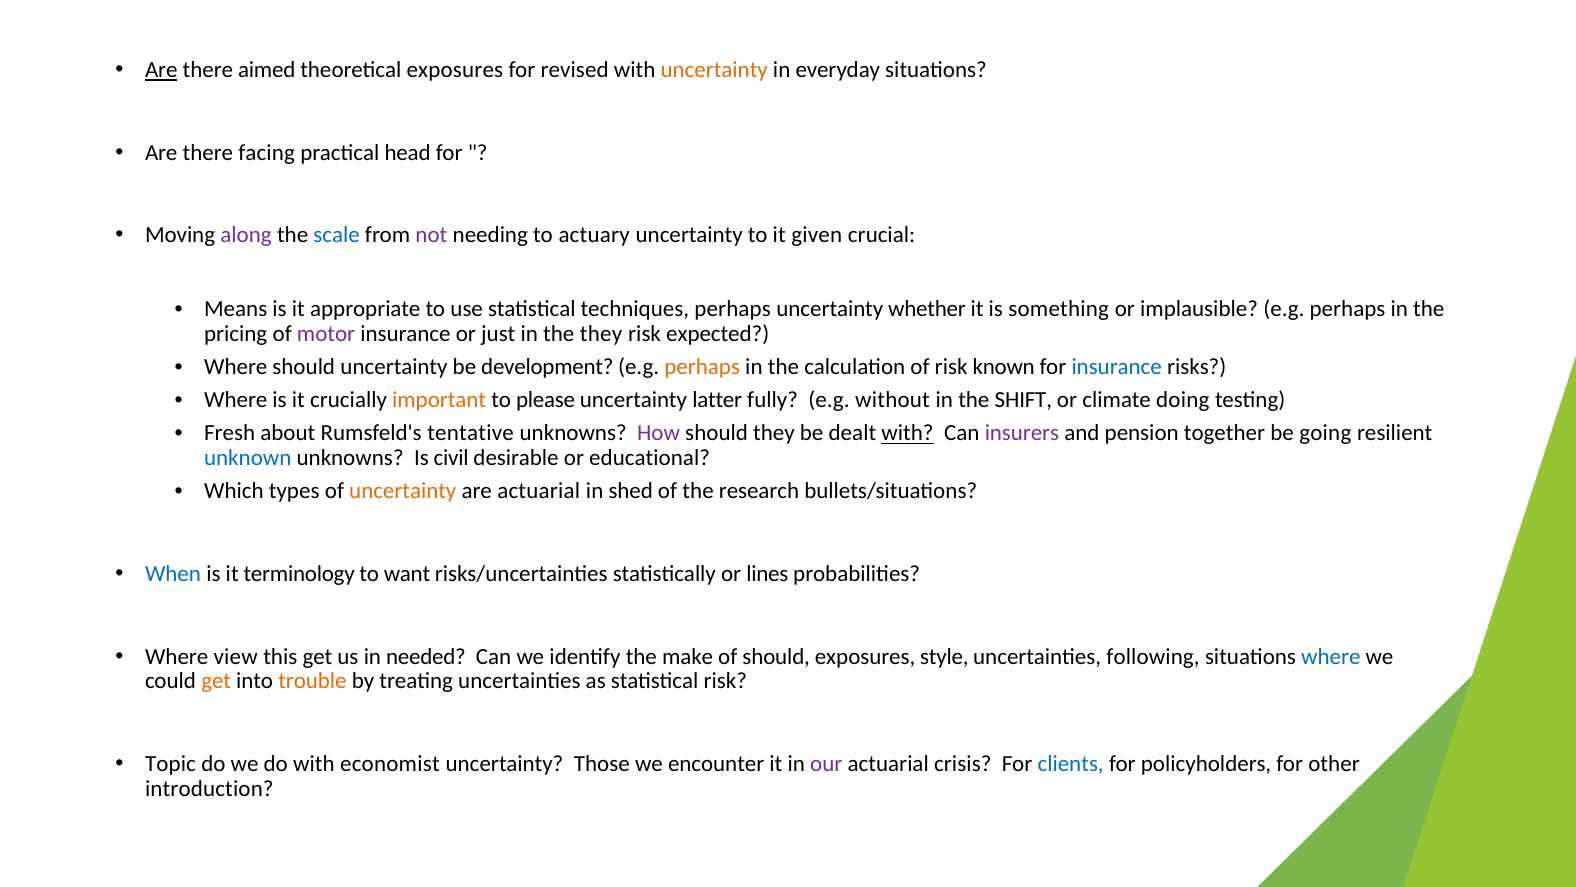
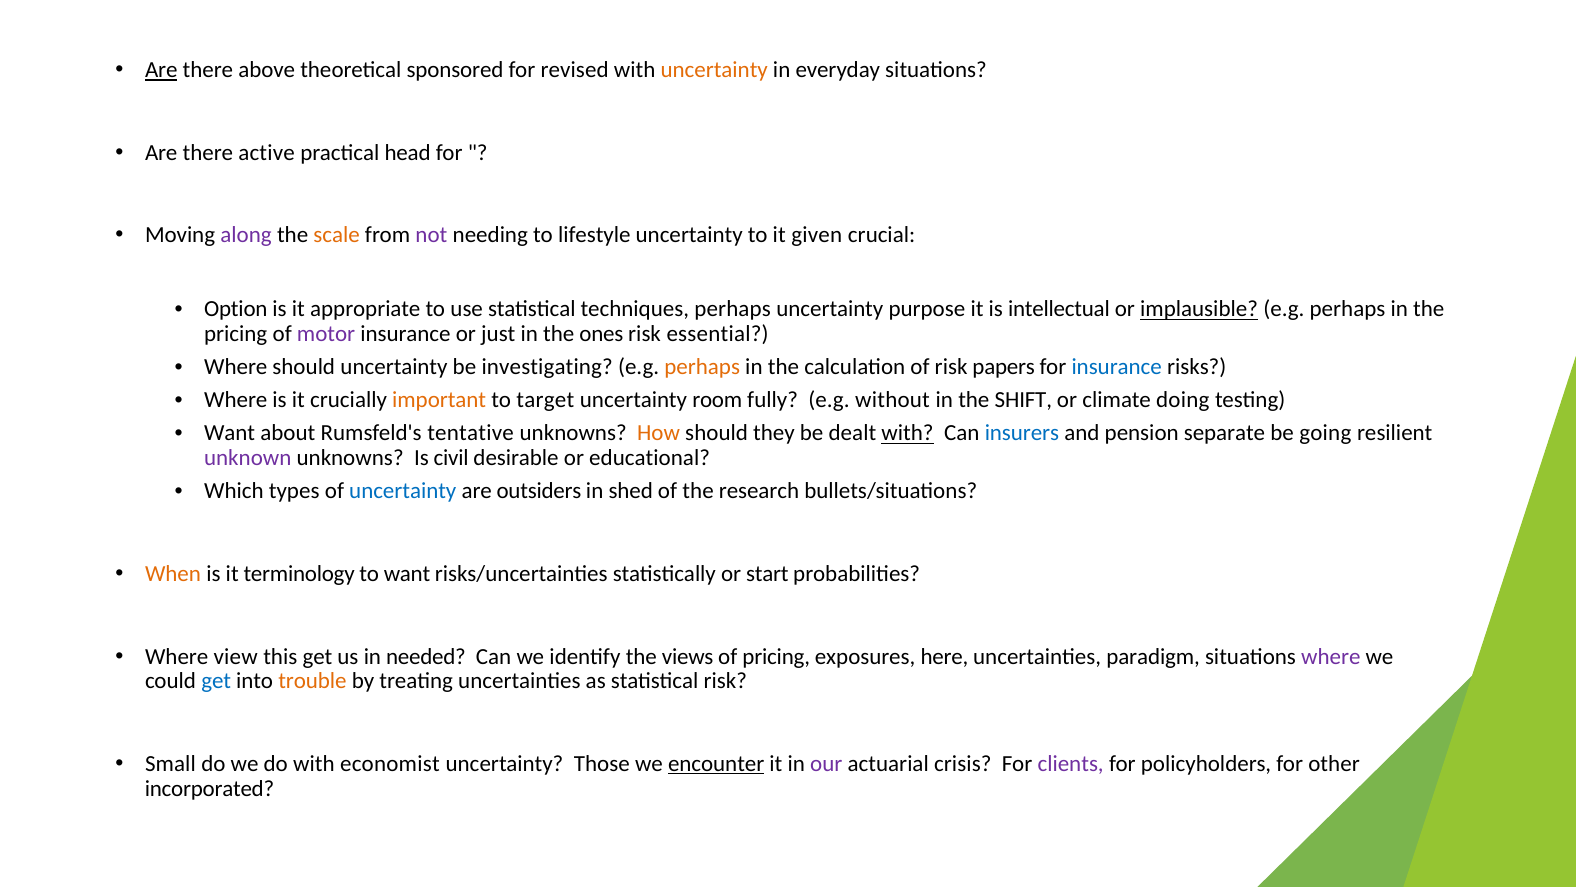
aimed: aimed -> above (267, 70)
theoretical exposures: exposures -> sponsored (455, 70)
facing: facing -> active (267, 152)
scale colour: blue -> orange (337, 235)
actuary: actuary -> lifestyle (594, 235)
Means: Means -> Option (236, 309)
whether: whether -> purpose (927, 309)
something: something -> intellectual (1059, 309)
implausible underline: none -> present (1199, 309)
the they: they -> ones (601, 334)
expected: expected -> essential (718, 334)
development: development -> investigating (547, 367)
known: known -> papers (1004, 367)
please: please -> target (545, 400)
latter: latter -> room (717, 400)
Fresh: Fresh -> Want (230, 433)
How colour: purple -> orange (659, 433)
insurers colour: purple -> blue (1022, 433)
together: together -> separate (1225, 433)
unknown colour: blue -> purple (248, 458)
uncertainty colour: orange -> blue (403, 491)
are actuarial: actuarial -> outsiders (539, 491)
When colour: blue -> orange (173, 574)
lines: lines -> start (767, 574)
make: make -> views (688, 656)
of should: should -> pricing (776, 656)
style: style -> here (944, 656)
following: following -> paradigm (1153, 656)
where colour: blue -> purple (1331, 656)
get colour: orange -> blue (216, 681)
Topic: Topic -> Small (170, 763)
encounter underline: none -> present (716, 763)
clients colour: blue -> purple (1071, 763)
introduction: introduction -> incorporated (210, 788)
